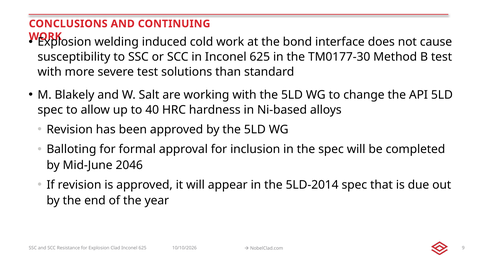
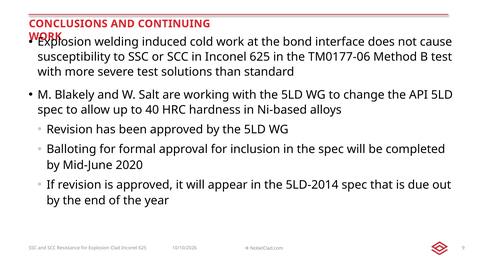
TM0177-30: TM0177-30 -> TM0177-06 (339, 57)
2046: 2046 -> 2020 (129, 165)
